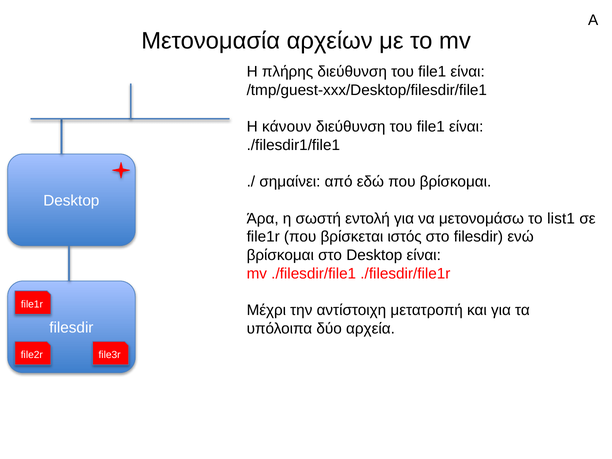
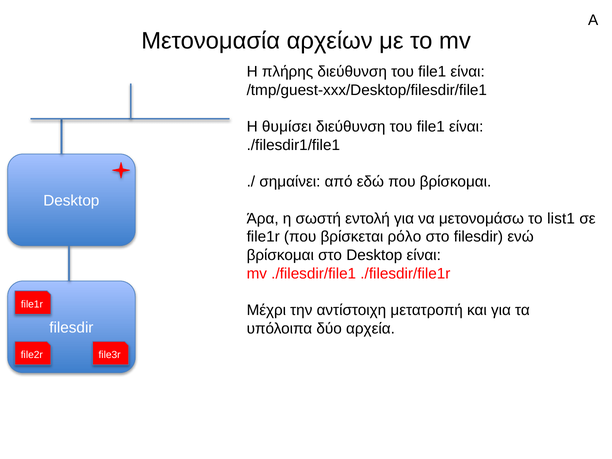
κάνουν: κάνουν -> θυμίσει (287, 127)
ιστός: ιστός -> ρόλο (404, 237)
